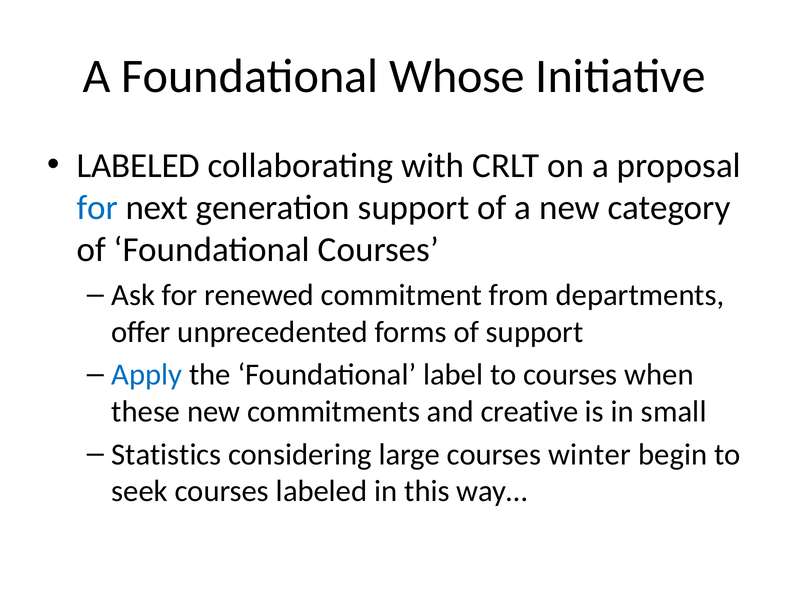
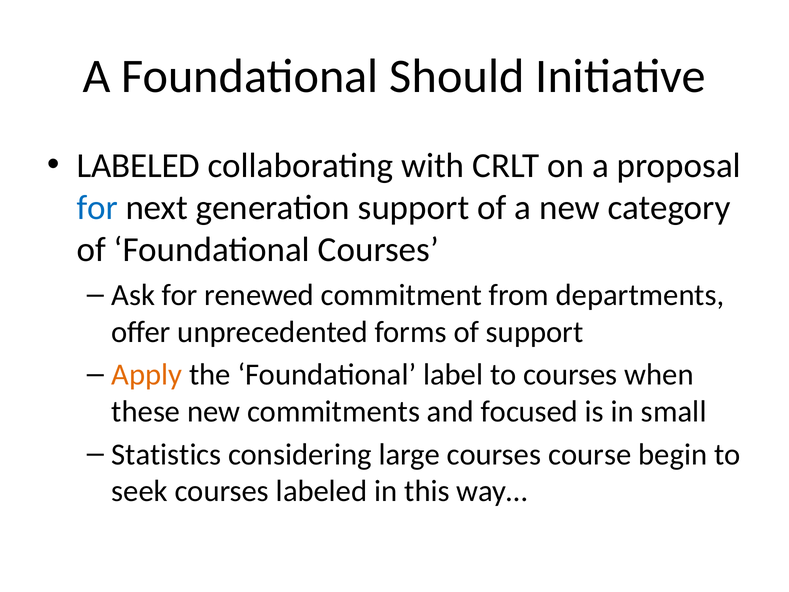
Whose: Whose -> Should (457, 76)
Apply colour: blue -> orange (147, 375)
creative: creative -> focused (529, 411)
winter: winter -> course (590, 454)
